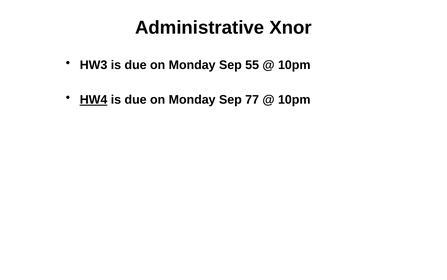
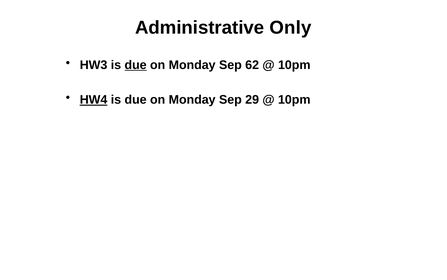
Xnor: Xnor -> Only (291, 28)
due underline: none -> present (136, 65)
55: 55 -> 62 (252, 65)
77: 77 -> 29 (252, 100)
